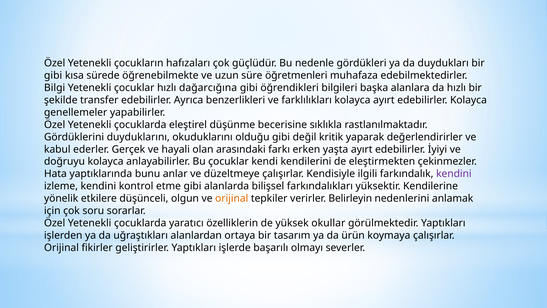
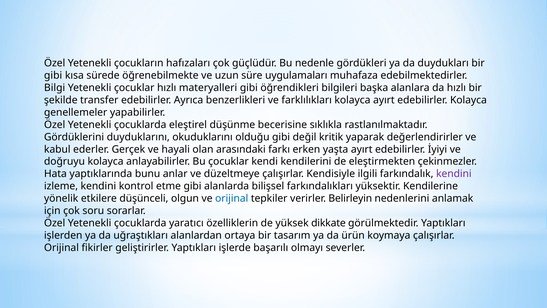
öğretmenleri: öğretmenleri -> uygulamaları (296, 75)
dağarcığına: dağarcığına -> materyalleri (208, 88)
orijinal colour: orange -> blue (232, 198)
okullar: okullar -> dikkate (328, 223)
